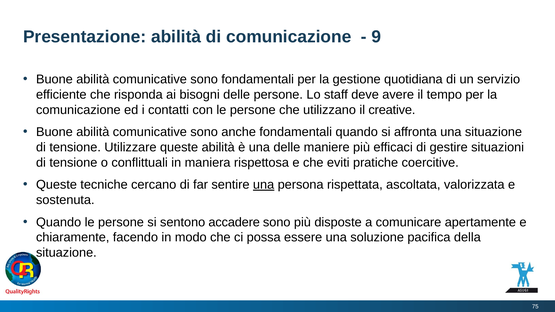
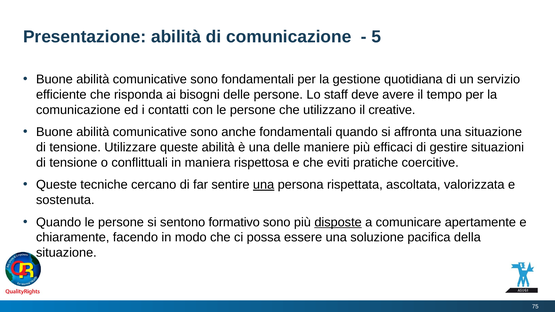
9: 9 -> 5 (376, 37)
accadere: accadere -> formativo (234, 222)
disposte underline: none -> present (338, 222)
